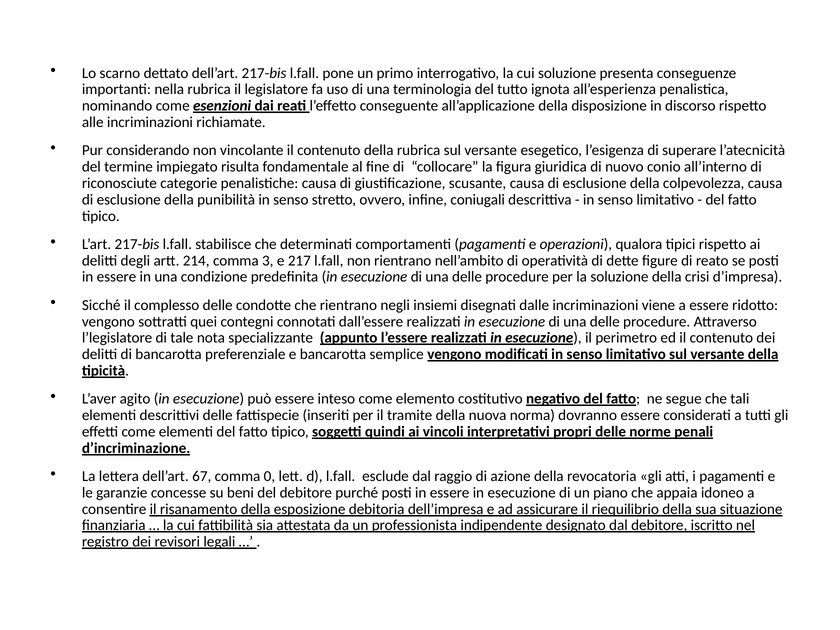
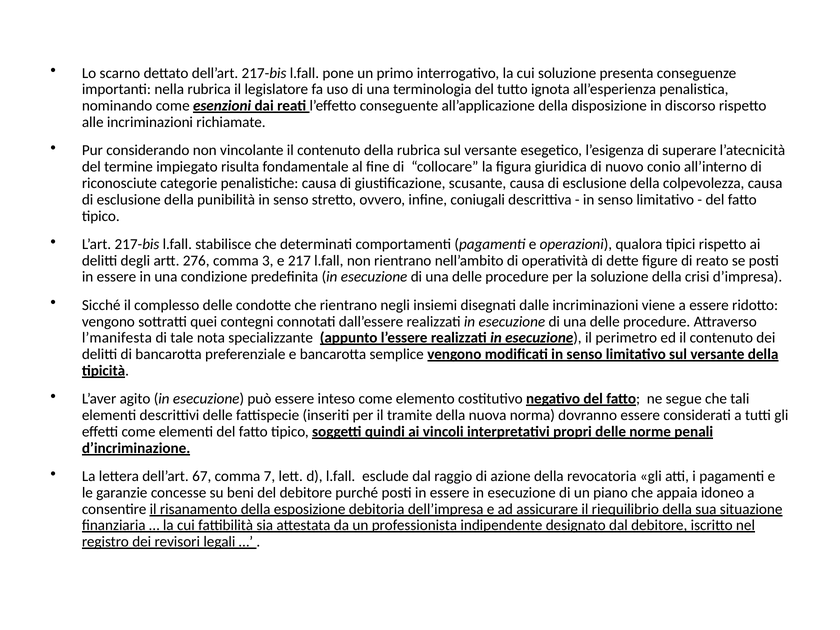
214: 214 -> 276 (196, 261)
l’legislatore: l’legislatore -> l’manifesta (117, 338)
0: 0 -> 7 (269, 476)
